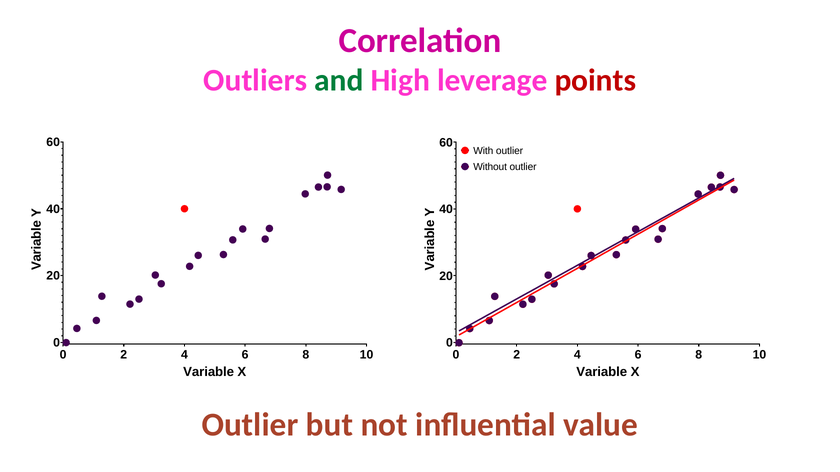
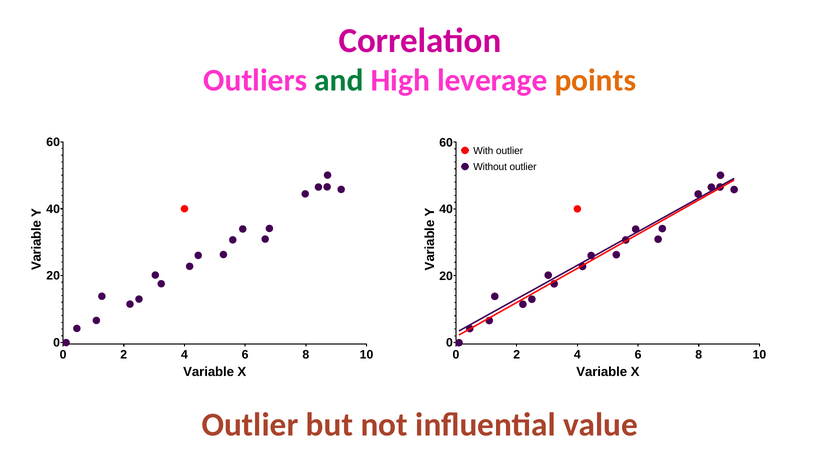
points colour: red -> orange (595, 80)
